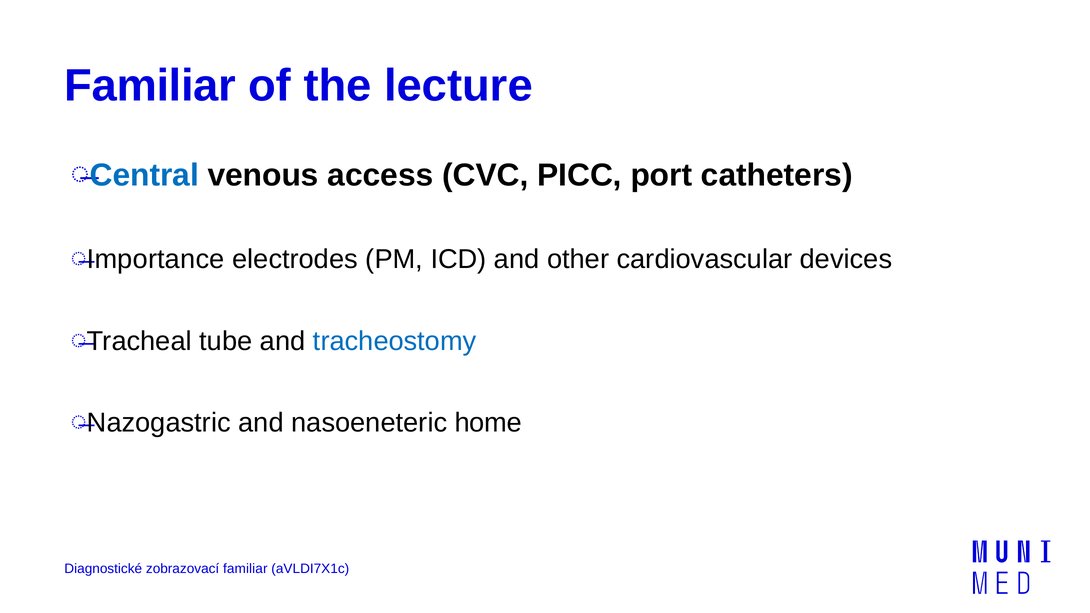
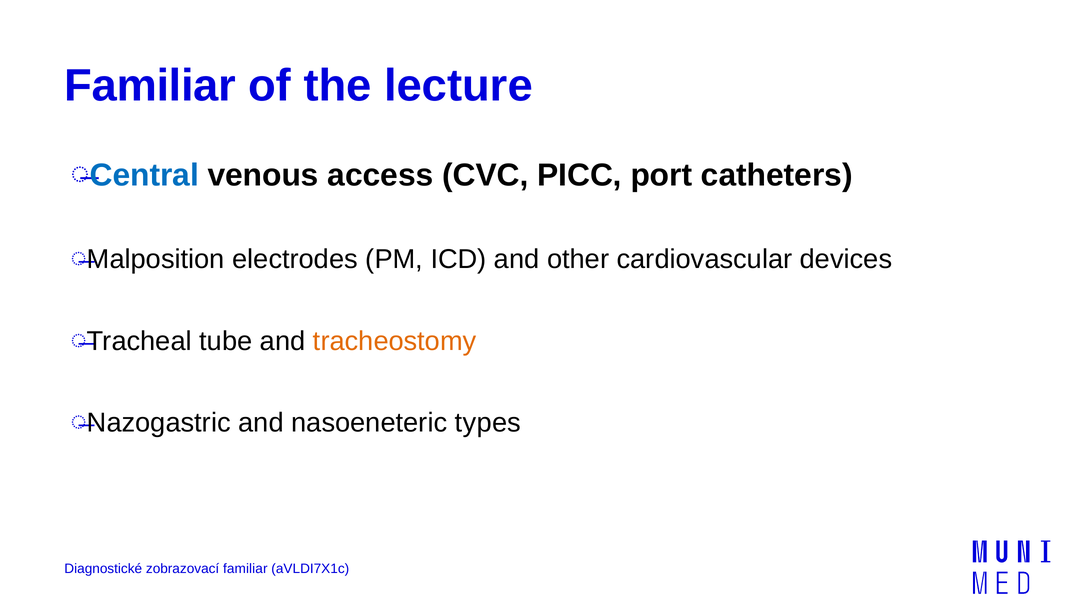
Importance: Importance -> Malposition (156, 259)
tracheostomy colour: blue -> orange (395, 341)
home: home -> types (488, 423)
